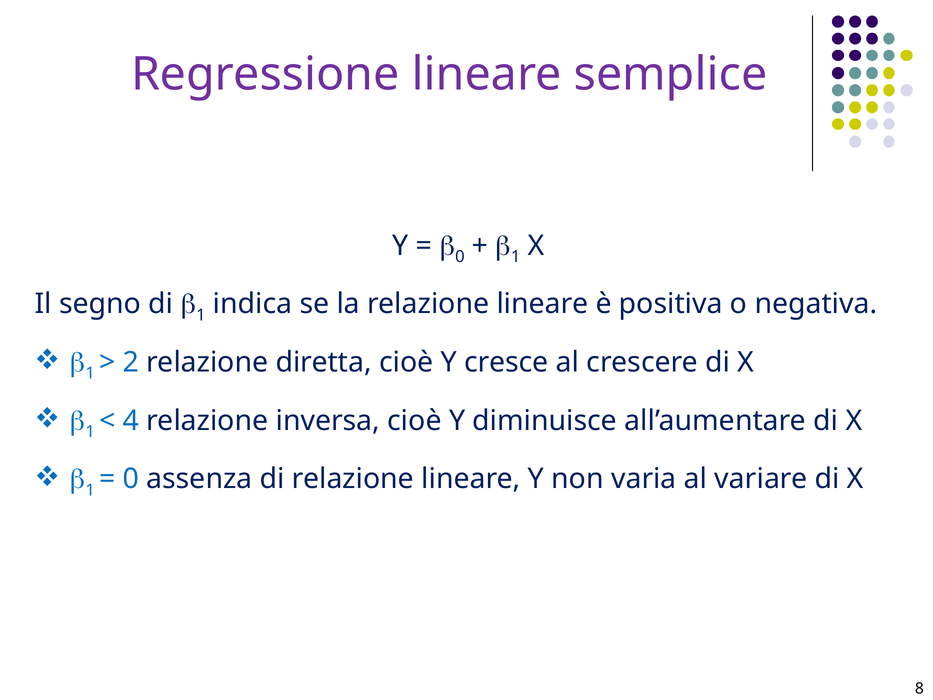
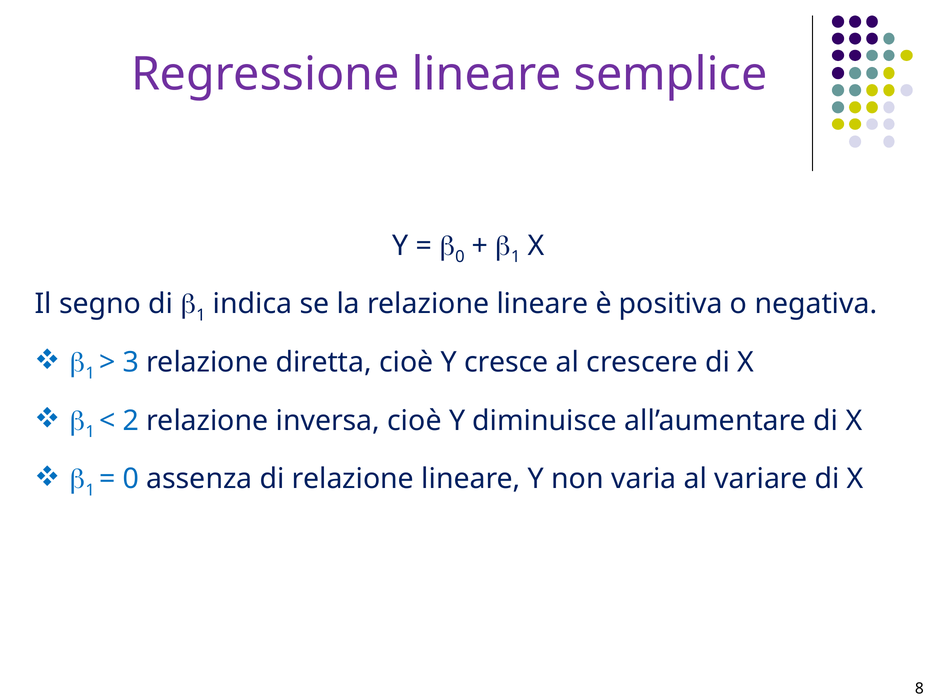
2: 2 -> 3 (131, 362)
4: 4 -> 2 (131, 421)
